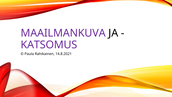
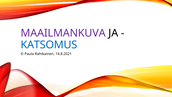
KATSOMUS colour: purple -> blue (49, 45)
